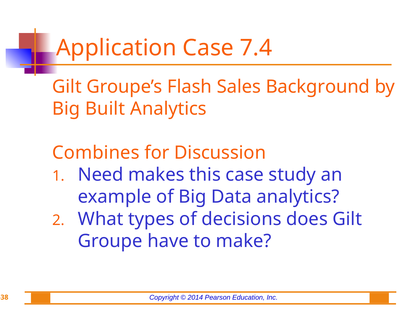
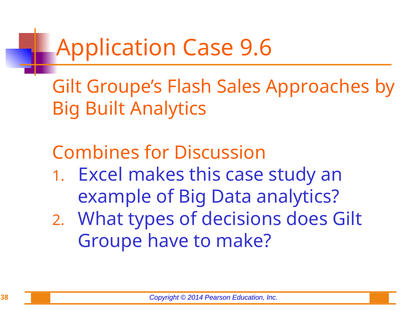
7.4: 7.4 -> 9.6 (256, 48)
Background: Background -> Approaches (318, 87)
Need: Need -> Excel (101, 175)
